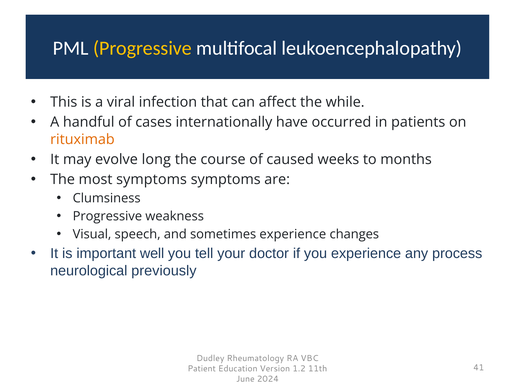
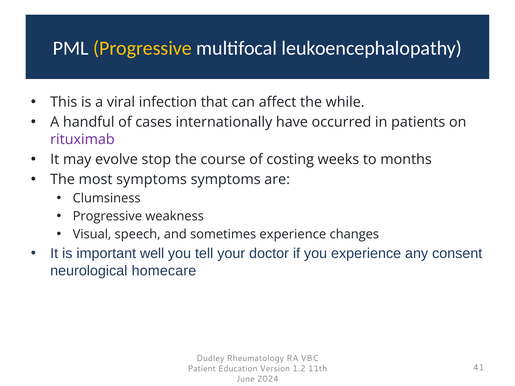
rituximab colour: orange -> purple (82, 139)
long: long -> stop (156, 160)
caused: caused -> costing (290, 160)
process: process -> consent (457, 254)
previously: previously -> homecare (164, 271)
